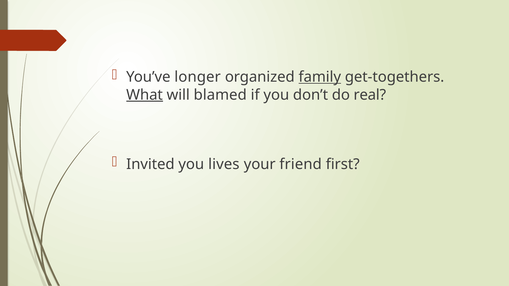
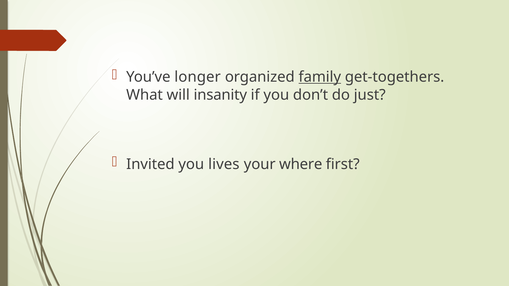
What underline: present -> none (145, 95)
blamed: blamed -> insanity (220, 95)
real: real -> just (370, 95)
friend: friend -> where (301, 164)
